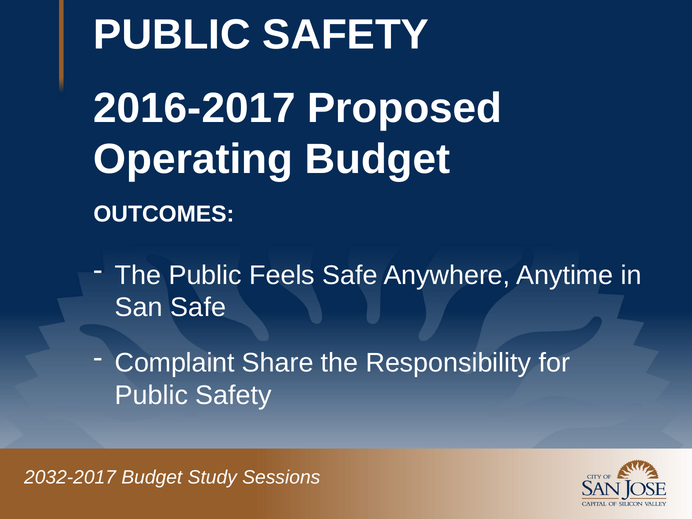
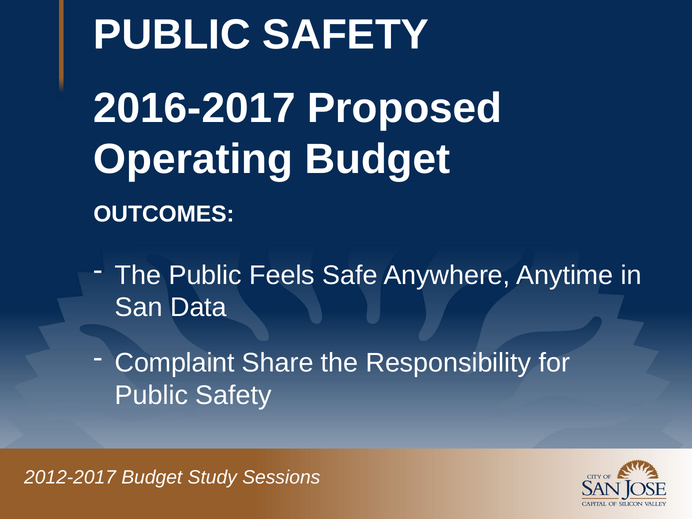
San Safe: Safe -> Data (199, 307)
2032-2017: 2032-2017 -> 2012-2017 (70, 478)
